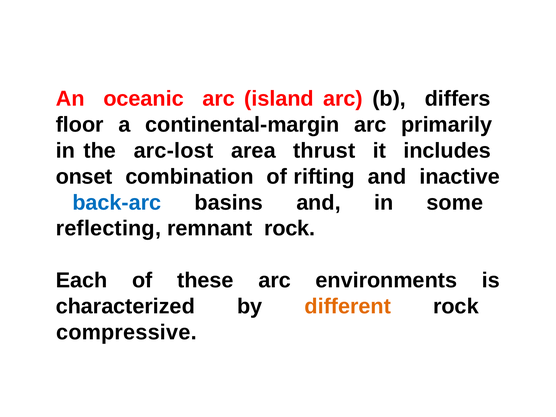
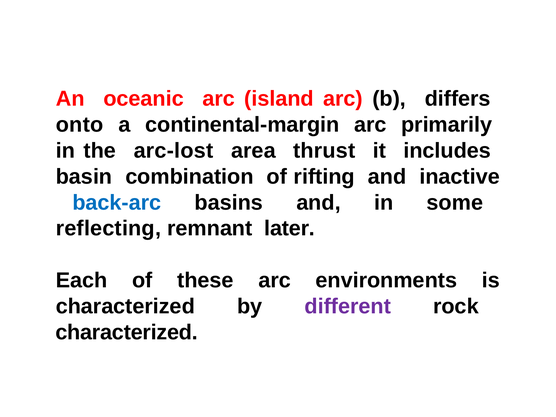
floor: floor -> onto (80, 125)
onset: onset -> basin (84, 177)
remnant rock: rock -> later (290, 229)
different colour: orange -> purple (348, 306)
compressive: compressive -> characterized (127, 332)
